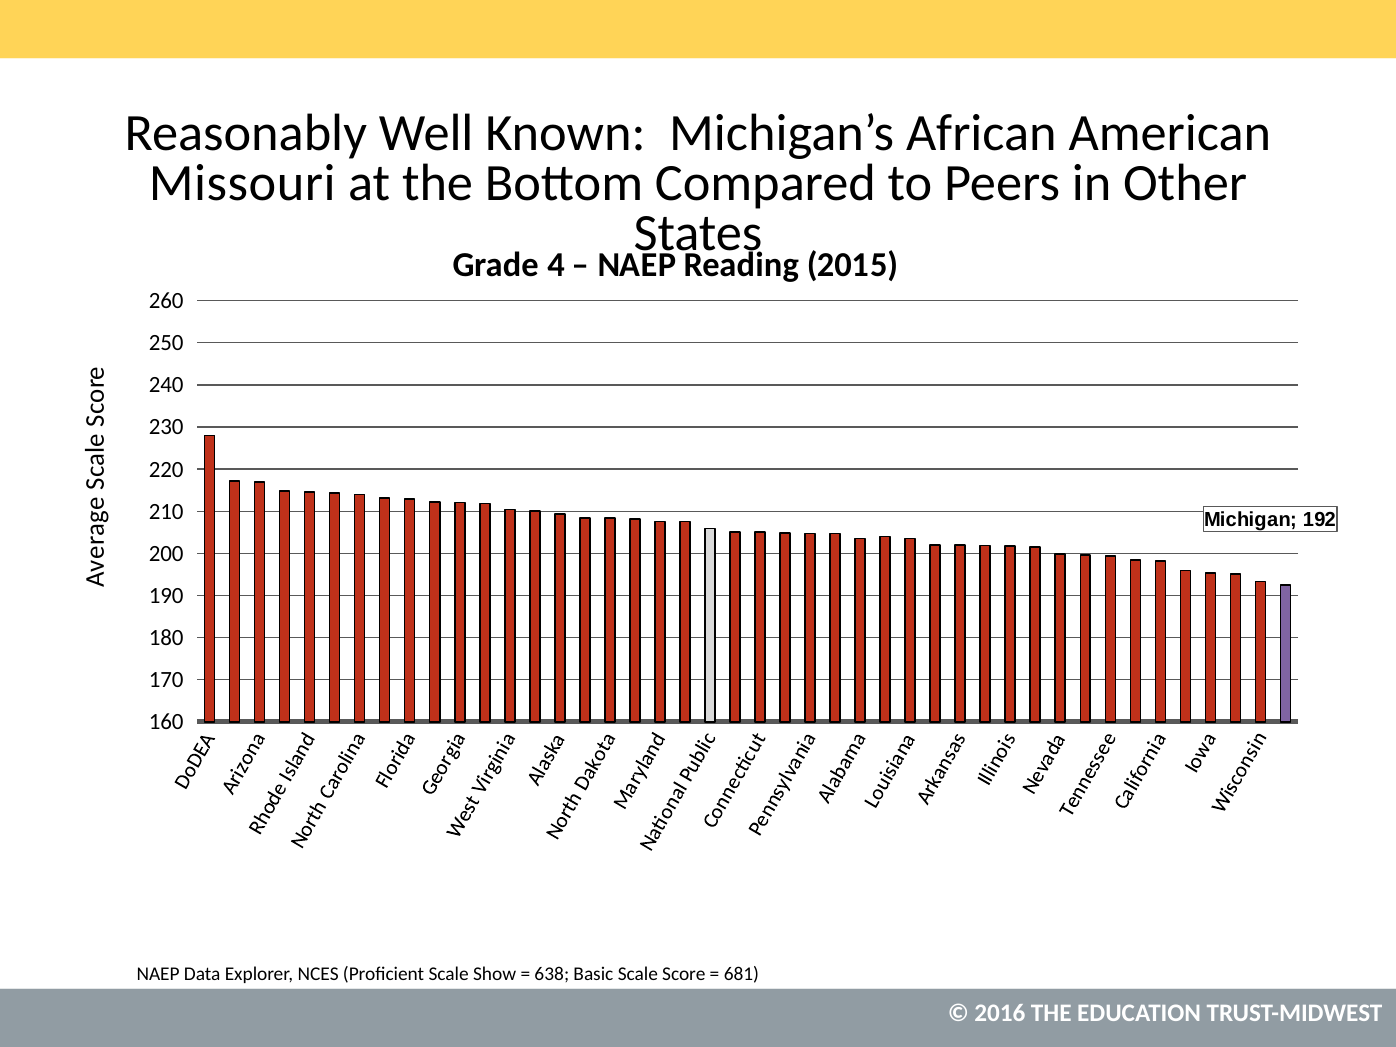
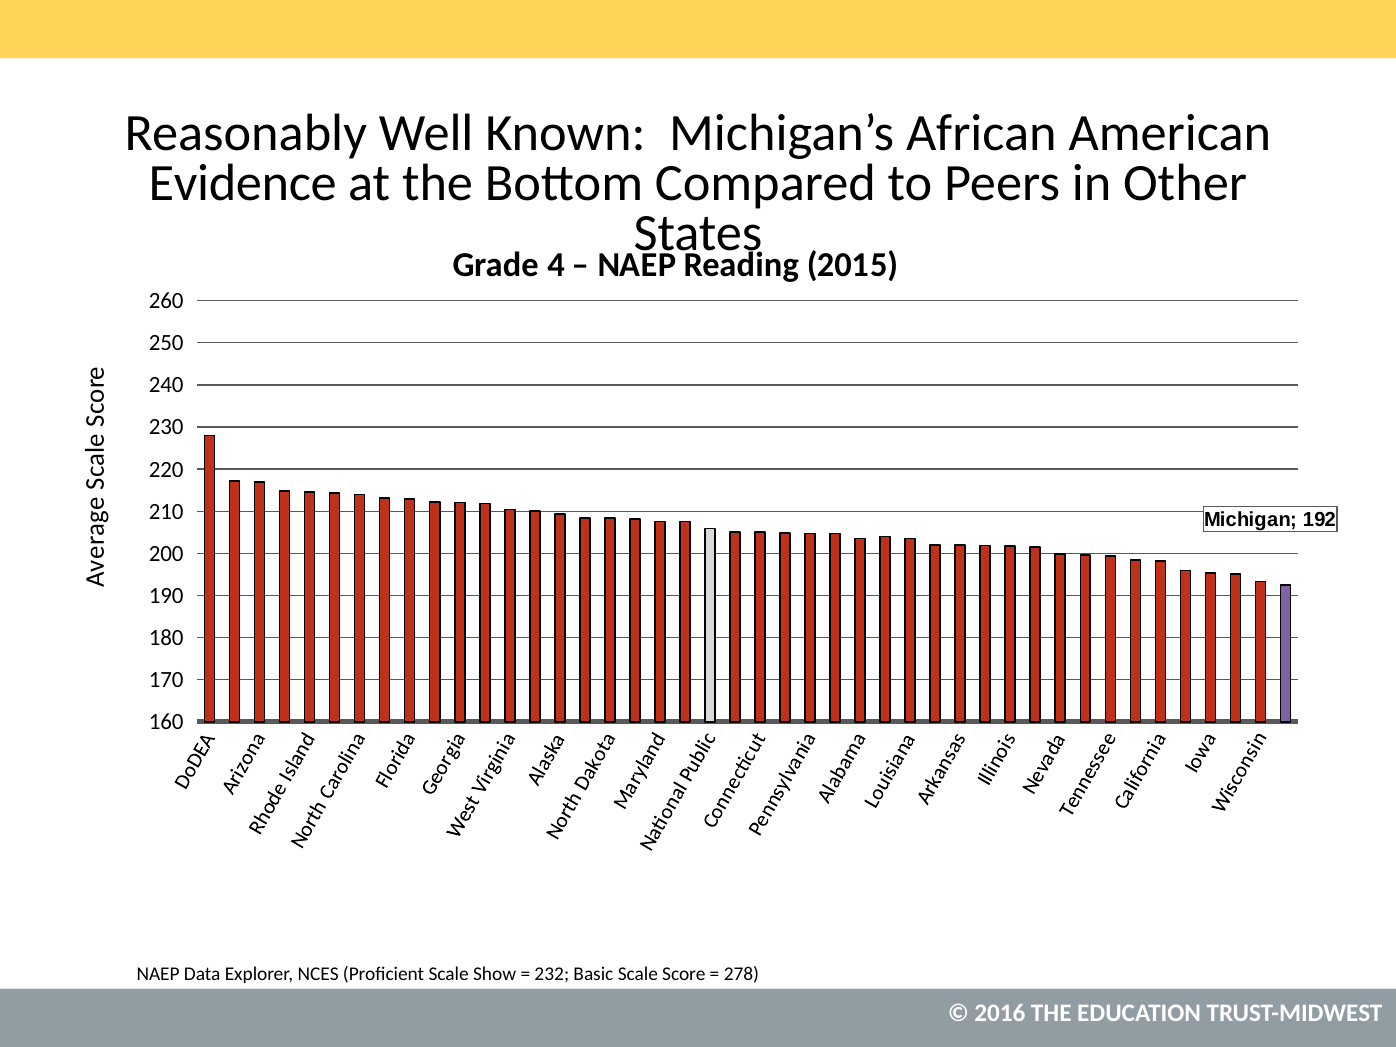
Missouri: Missouri -> Evidence (243, 183)
638: 638 -> 232 (552, 974)
681: 681 -> 278 (742, 974)
